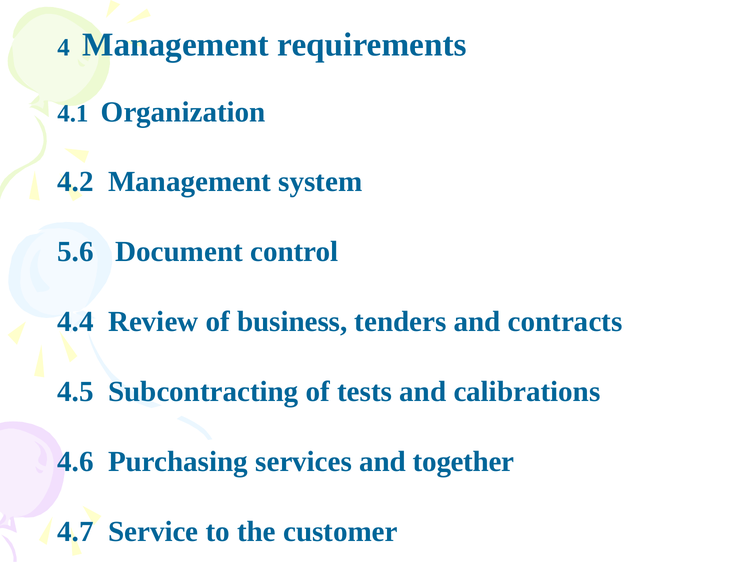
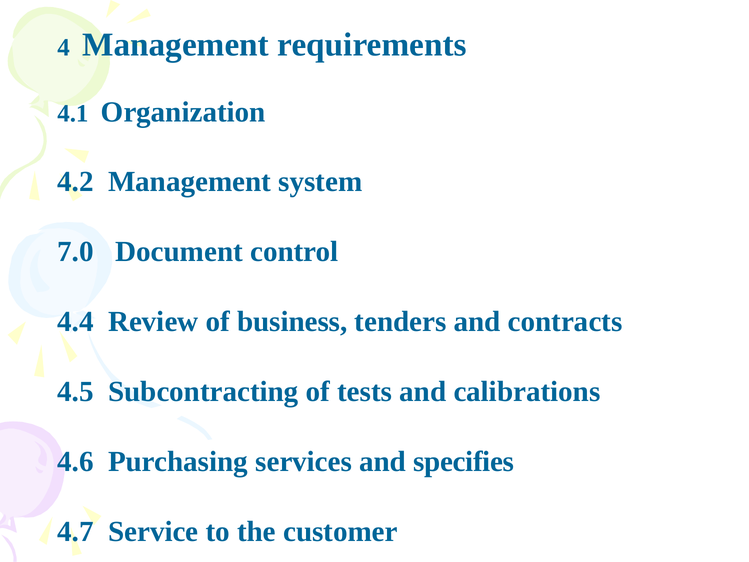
5.6: 5.6 -> 7.0 (75, 252)
together: together -> specifies (464, 462)
